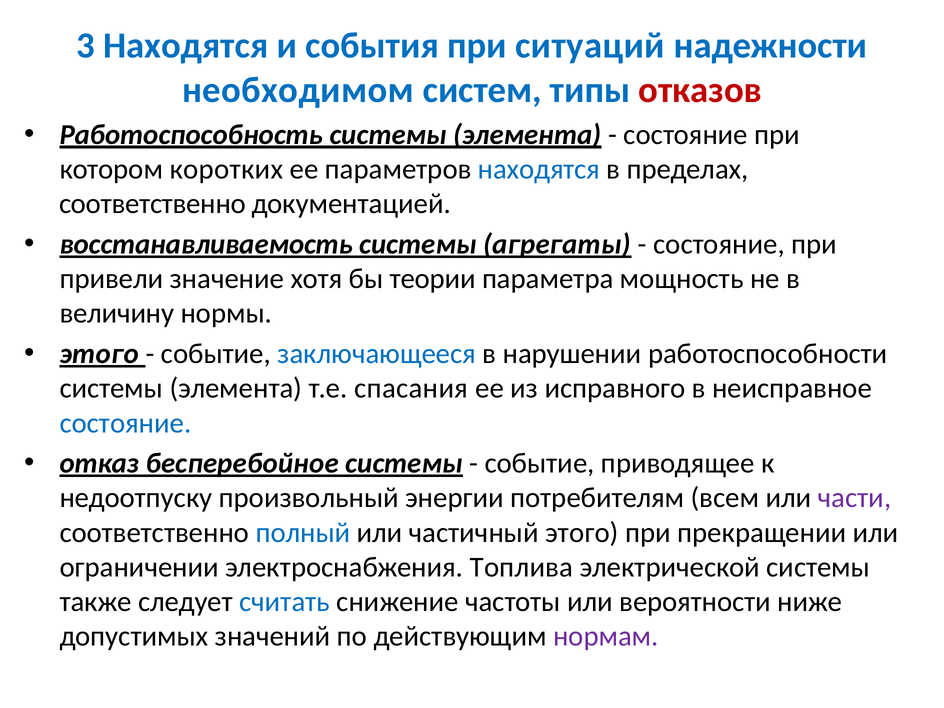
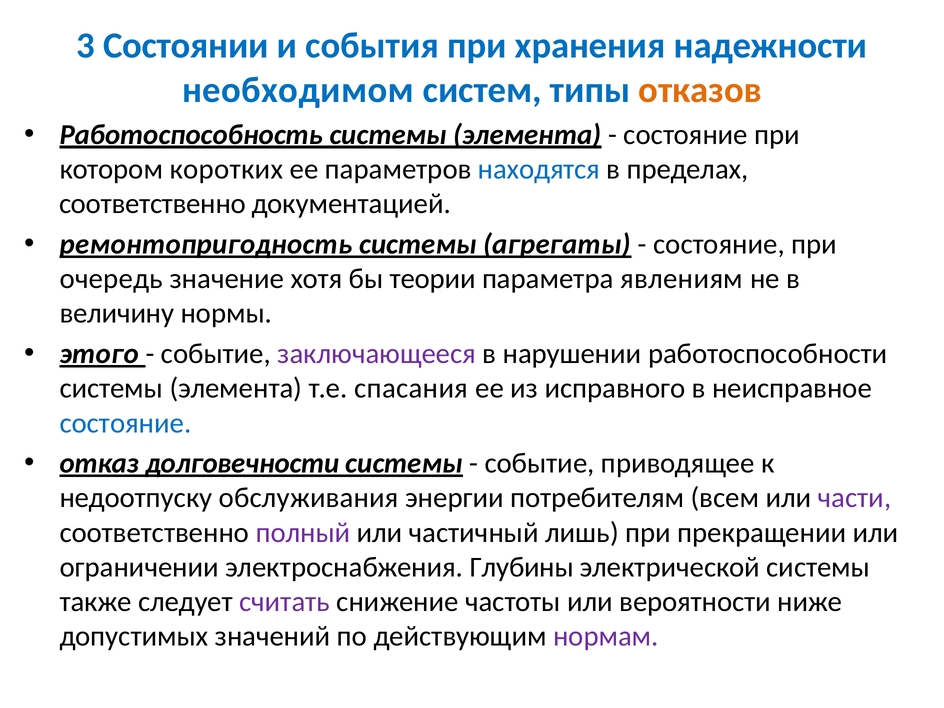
3 Находятся: Находятся -> Состоянии (186, 46)
ситуаций: ситуаций -> хранения (590, 46)
отказов colour: red -> orange (700, 90)
восстанавливаемость: восстанавливаемость -> ремонтопригодность (206, 244)
привели: привели -> очередь (111, 279)
мощность: мощность -> явлениям (682, 279)
заключающееся colour: blue -> purple (377, 354)
бесперебойное: бесперебойное -> долговечности (242, 463)
произвольный: произвольный -> обслуживания (309, 498)
полный colour: blue -> purple (303, 533)
частичный этого: этого -> лишь (582, 533)
Топлива: Топлива -> Глубины (522, 567)
считать colour: blue -> purple (285, 602)
